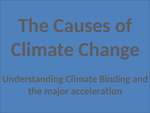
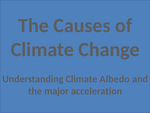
Binding: Binding -> Albedo (115, 79)
